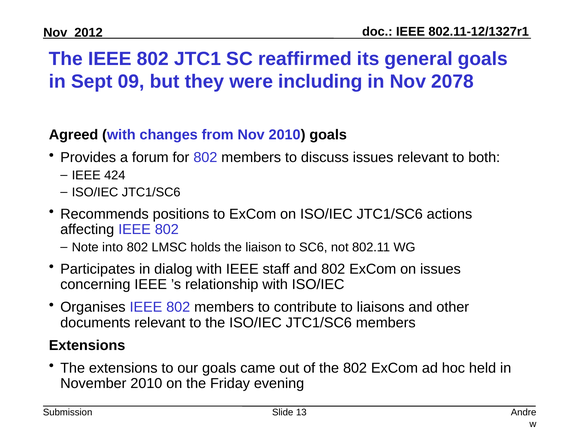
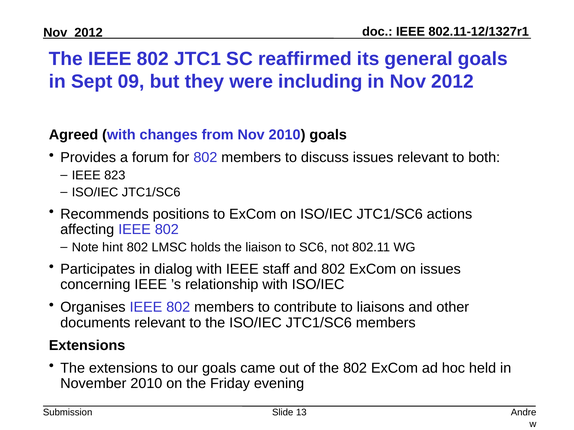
in Nov 2078: 2078 -> 2012 (453, 82)
424: 424 -> 823 (115, 175)
into: into -> hint (113, 248)
